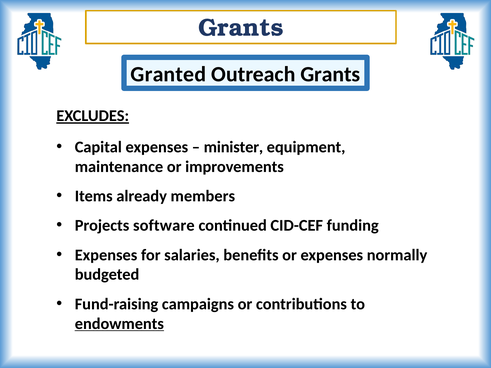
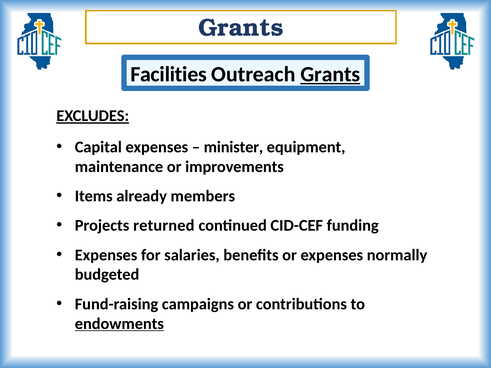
Granted: Granted -> Facilities (169, 74)
Grants underline: none -> present (330, 74)
software: software -> returned (164, 226)
